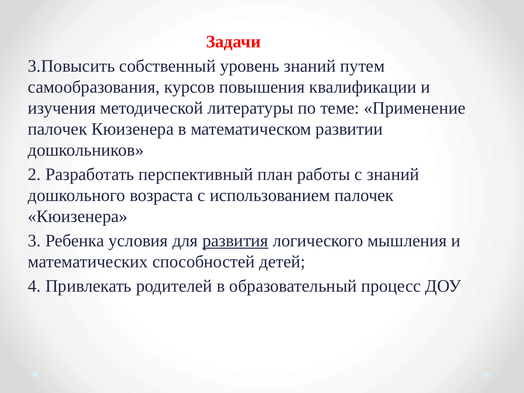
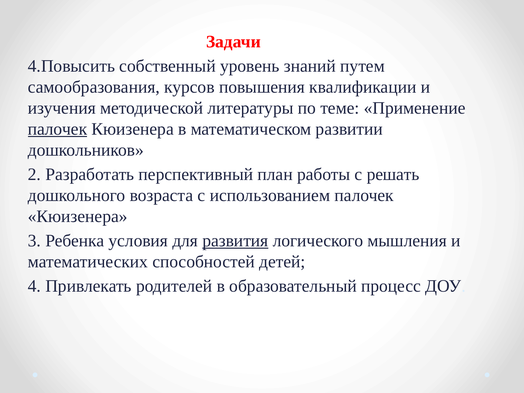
3.Повысить: 3.Повысить -> 4.Повысить (71, 66)
палочек underline: none -> present (58, 129)
с знаний: знаний -> решать (393, 174)
